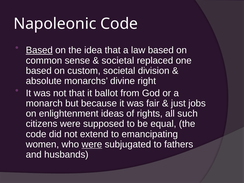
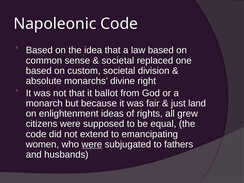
Based underline: present -> none (39, 50)
jobs: jobs -> land (197, 103)
such: such -> grew (188, 114)
